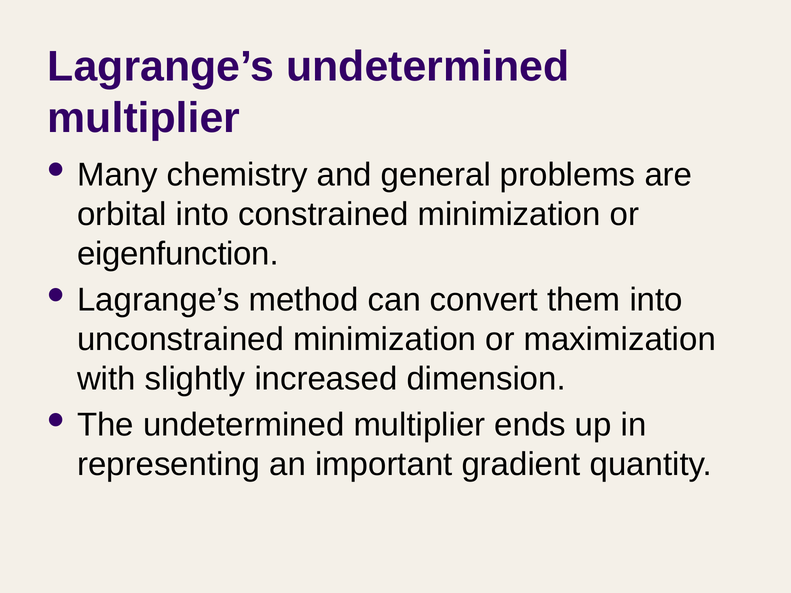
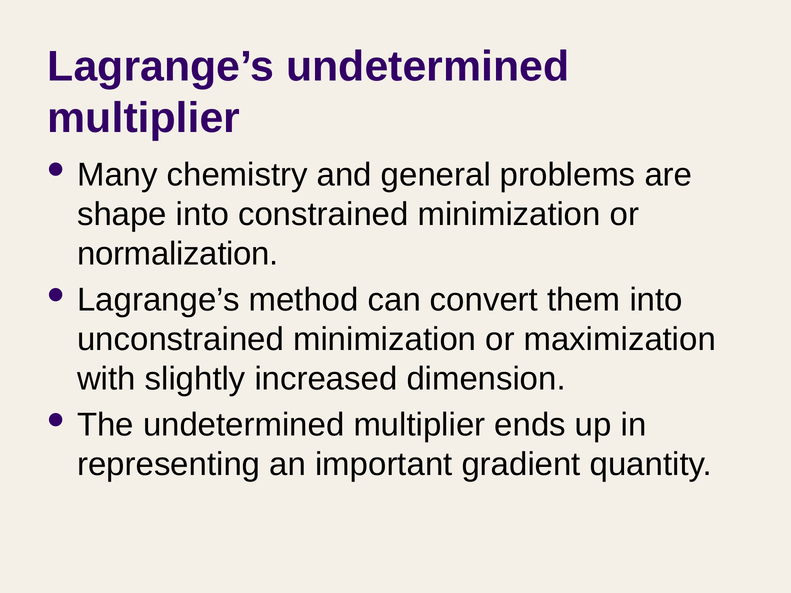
orbital: orbital -> shape (122, 214)
eigenfunction: eigenfunction -> normalization (178, 254)
